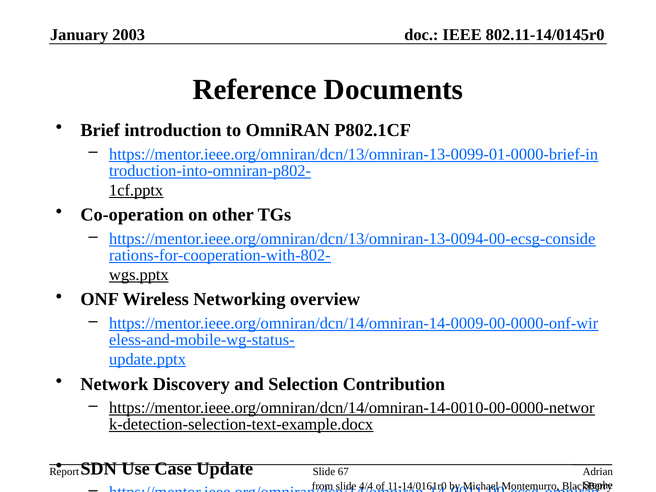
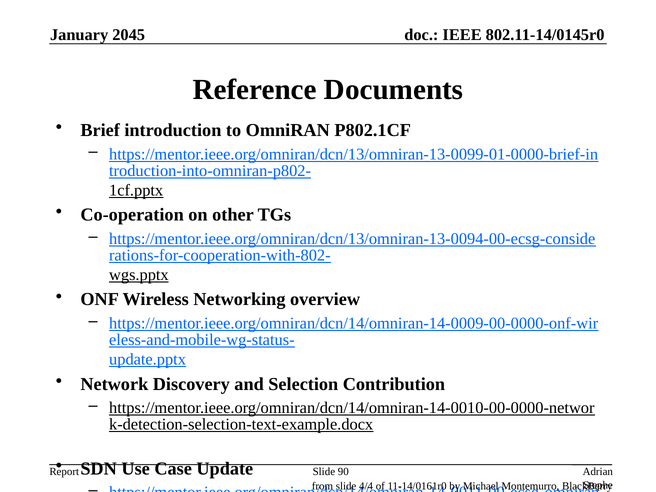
2003: 2003 -> 2045 (129, 35)
67: 67 -> 90 (343, 472)
